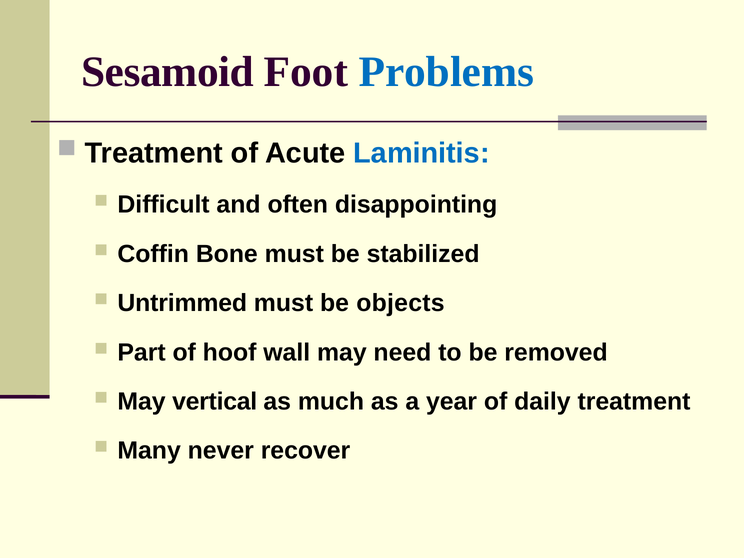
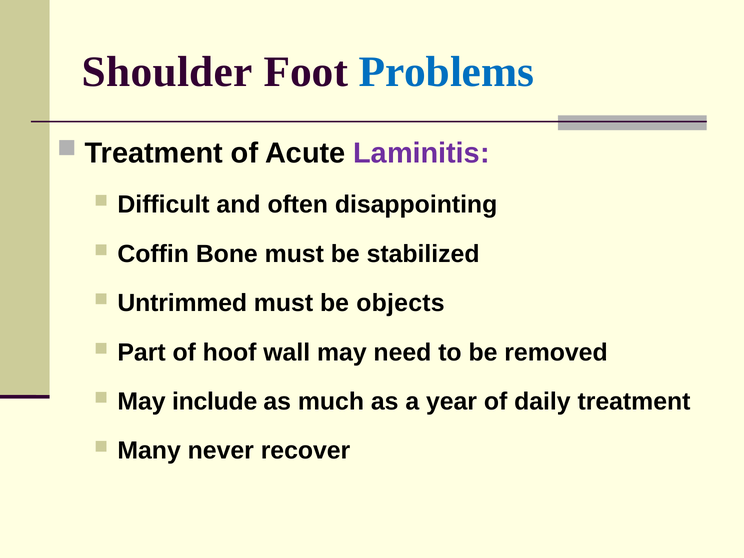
Sesamoid: Sesamoid -> Shoulder (167, 72)
Laminitis colour: blue -> purple (421, 153)
vertical: vertical -> include (215, 402)
